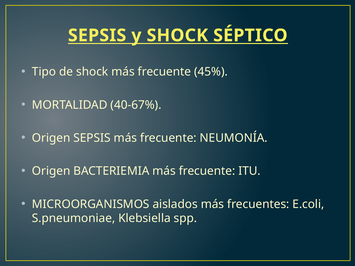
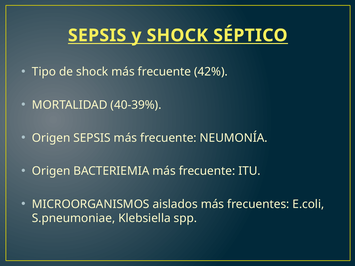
45%: 45% -> 42% (211, 72)
40-67%: 40-67% -> 40-39% (136, 105)
